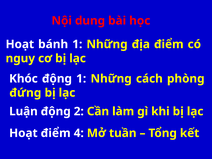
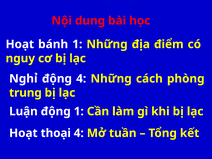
Khóc: Khóc -> Nghỉ (23, 79)
động 1: 1 -> 4 (81, 79)
đứng: đứng -> trung (25, 93)
động 2: 2 -> 1 (79, 111)
Hoạt điểm: điểm -> thoại (56, 133)
